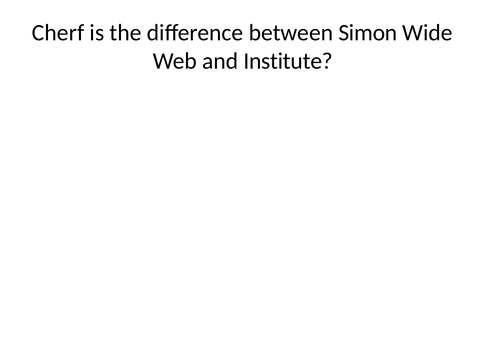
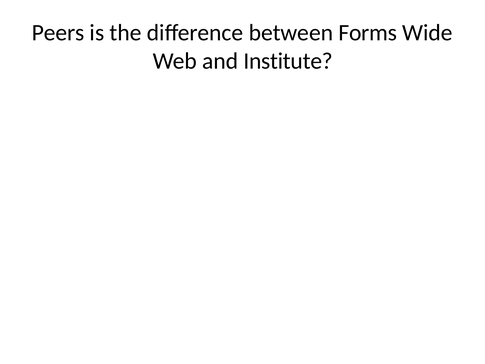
Cherf: Cherf -> Peers (58, 33)
Simon: Simon -> Forms (368, 33)
